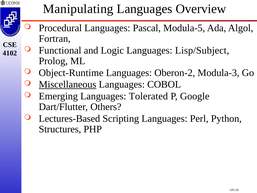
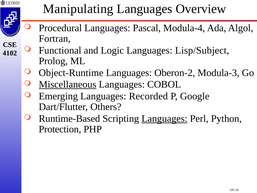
Modula-5: Modula-5 -> Modula-4 (184, 28)
Tolerated: Tolerated -> Recorded (148, 96)
Lectures-Based: Lectures-Based -> Runtime-Based (69, 118)
Languages underline: none -> present (164, 118)
Structures: Structures -> Protection (60, 129)
